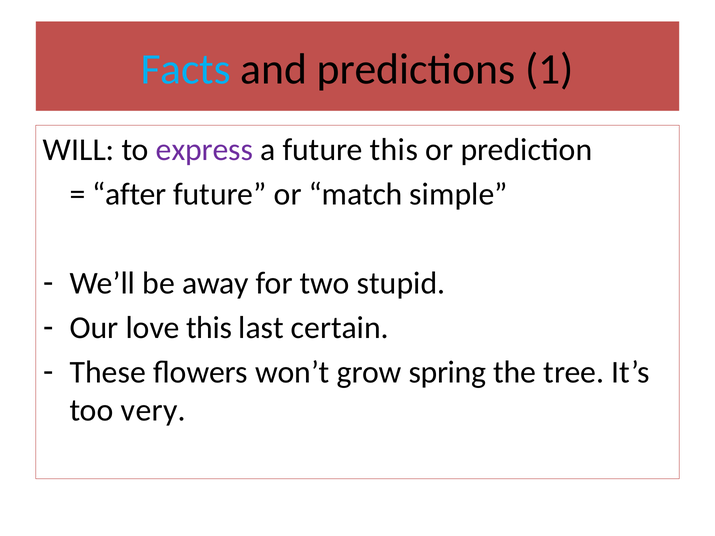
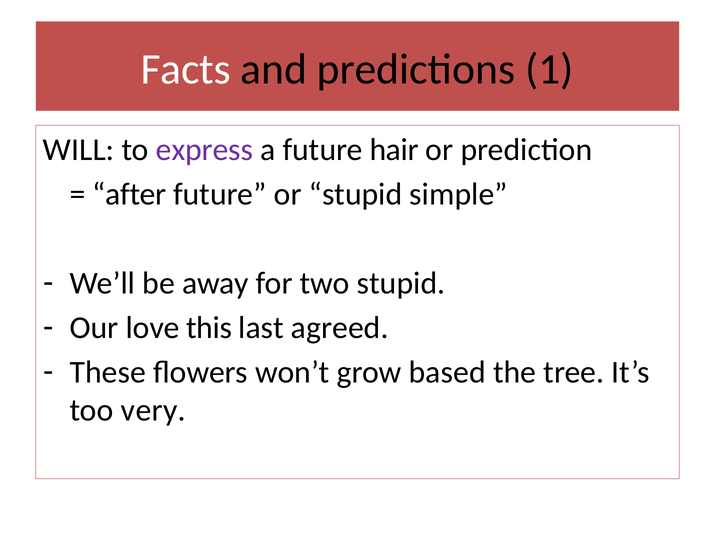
Facts colour: light blue -> white (186, 69)
future this: this -> hair (394, 150)
or match: match -> stupid (356, 194)
certain: certain -> agreed (340, 328)
spring: spring -> based (447, 373)
